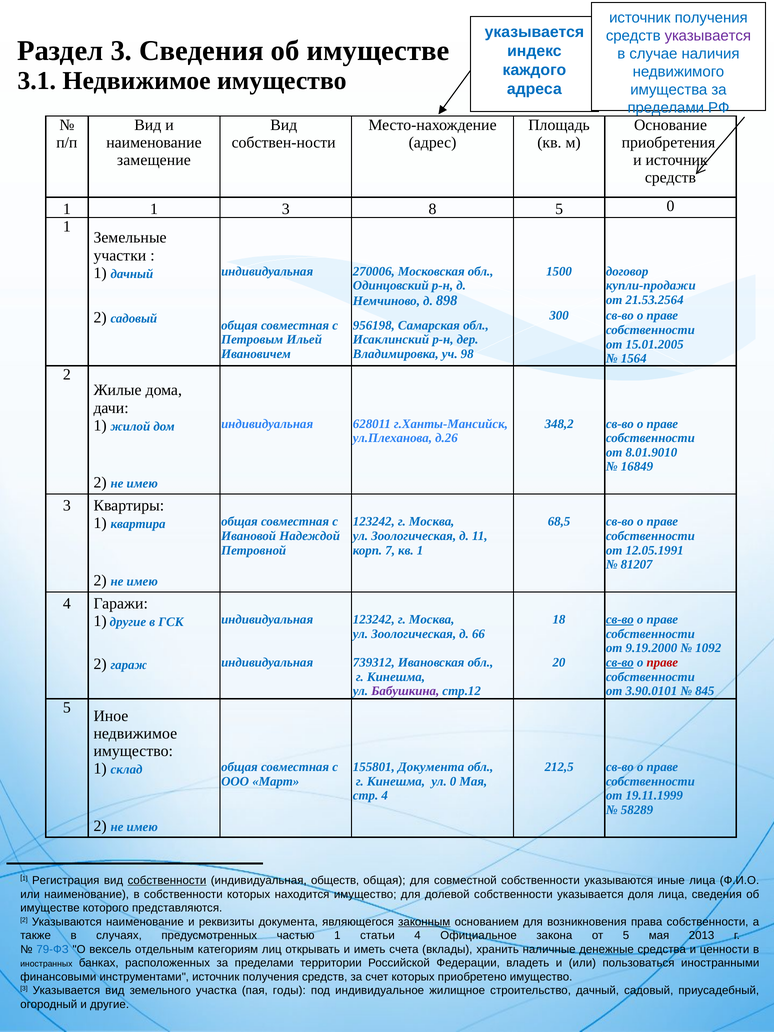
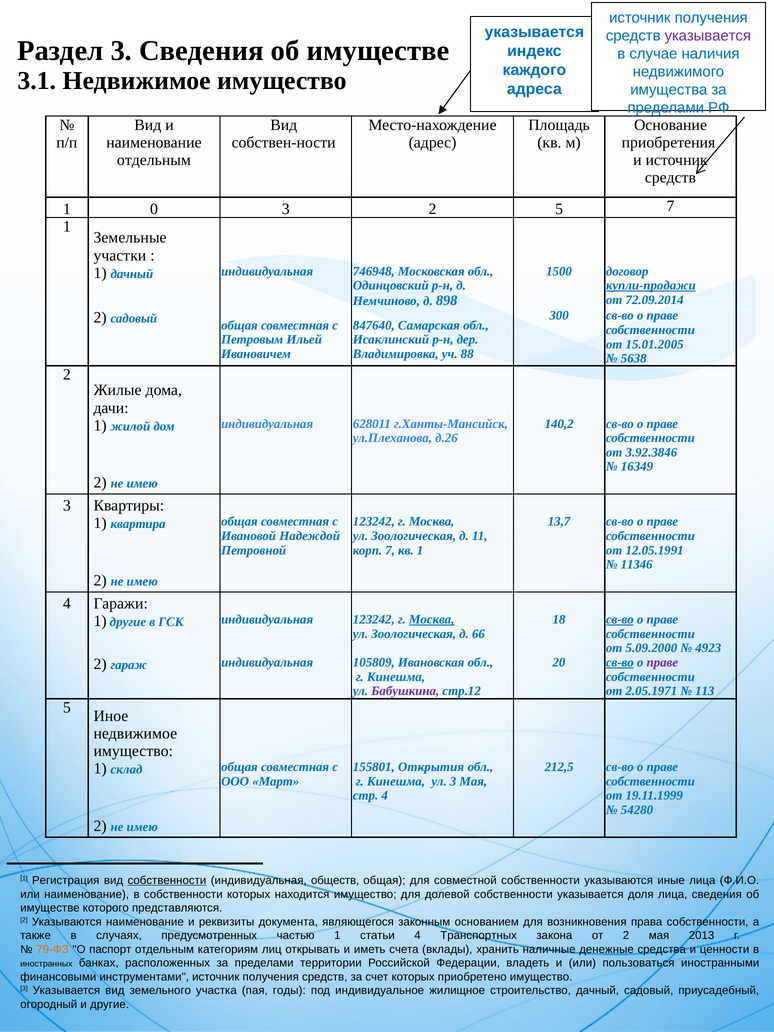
замещение: замещение -> отдельным (154, 160)
1 1: 1 -> 0 (154, 209)
3 8: 8 -> 2 (433, 209)
5 0: 0 -> 7 (670, 206)
270006: 270006 -> 746948 (374, 271)
купли-продажи underline: none -> present (651, 286)
21.53.2564: 21.53.2564 -> 72.09.2014 (655, 300)
956198: 956198 -> 847640 (374, 325)
98: 98 -> 88 (467, 354)
1564: 1564 -> 5638 (634, 359)
348,2: 348,2 -> 140,2 (559, 424)
8.01.9010: 8.01.9010 -> 3.92.3846 (651, 452)
16849: 16849 -> 16349 (637, 467)
68,5: 68,5 -> 13,7 (559, 522)
81207: 81207 -> 11346 (637, 565)
Москва underline: none -> present (432, 620)
9.19.2000: 9.19.2000 -> 5.09.2000 (651, 648)
1092: 1092 -> 4923 (708, 648)
праве colour: red -> purple (662, 662)
739312: 739312 -> 105809 (374, 662)
3.90.0101: 3.90.0101 -> 2.05.1971 (651, 691)
845: 845 -> 113 (705, 691)
155801 Документа: Документа -> Открытия (431, 767)
ул 0: 0 -> 3 (453, 781)
58289: 58289 -> 54280 (637, 810)
законным underline: present -> none (424, 922)
Официальное: Официальное -> Транспортных (479, 936)
от 5: 5 -> 2 (626, 936)
79-ФЗ colour: blue -> orange (53, 949)
вексель: вексель -> паспорт (110, 949)
